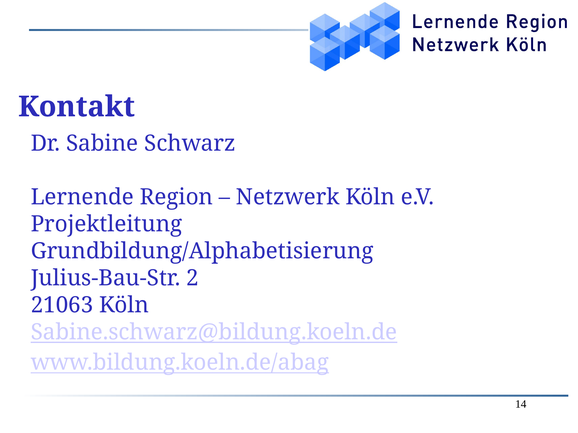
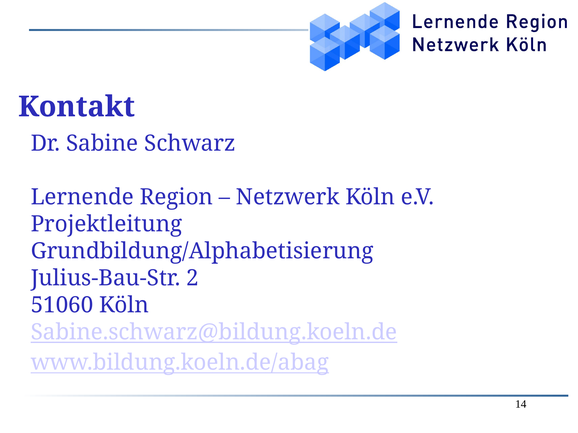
21063: 21063 -> 51060 (62, 305)
